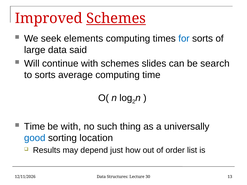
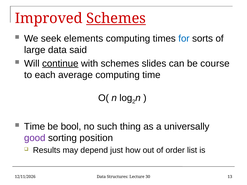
continue underline: none -> present (60, 64)
search: search -> course (215, 64)
to sorts: sorts -> each (45, 75)
be with: with -> bool (71, 127)
good colour: blue -> purple (35, 138)
location: location -> position (96, 138)
